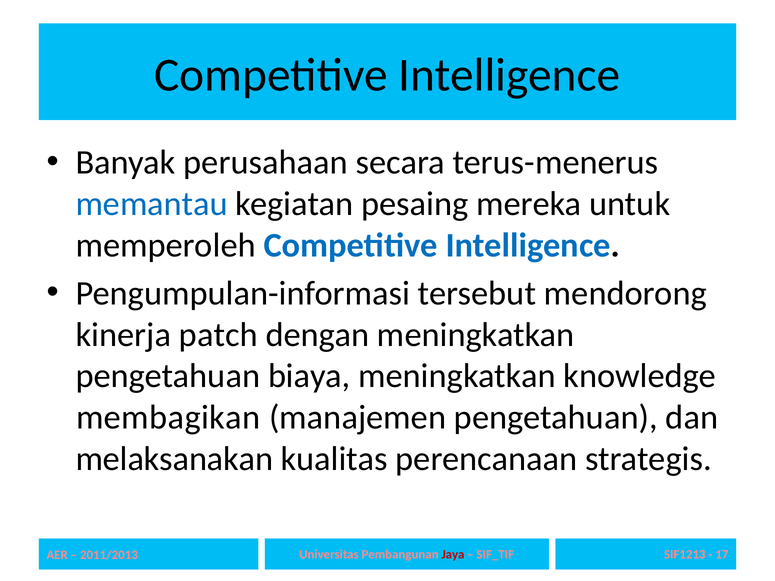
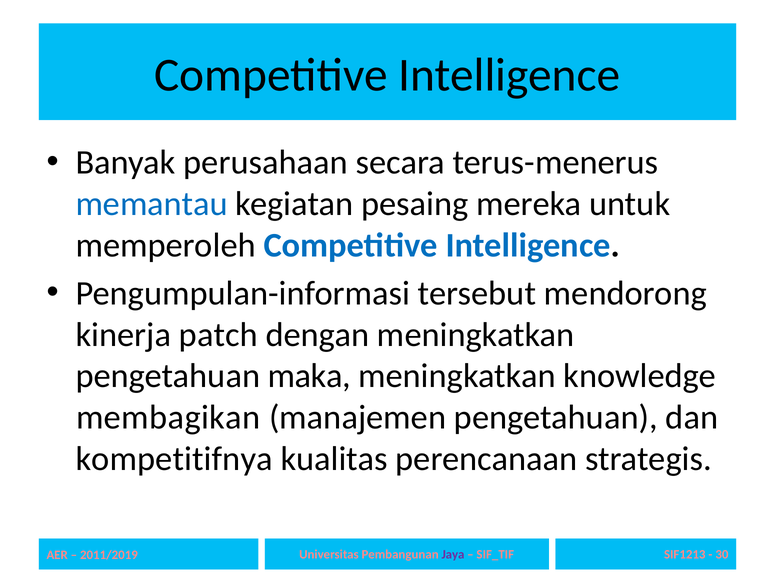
biaya: biaya -> maka (309, 376)
melaksanakan: melaksanakan -> kompetitifnya (174, 459)
Jaya colour: red -> purple (453, 555)
2011/2013: 2011/2013 -> 2011/2019 (109, 555)
17: 17 -> 30 (722, 555)
